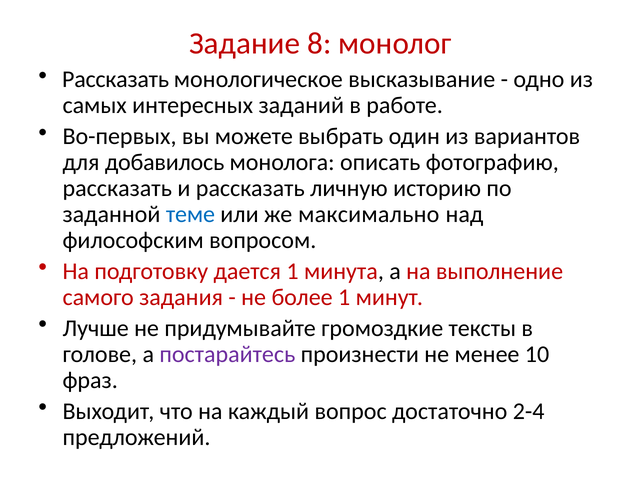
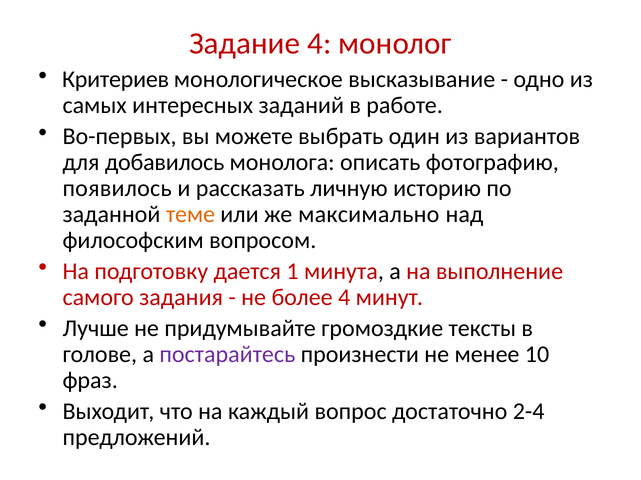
Задание 8: 8 -> 4 (319, 43)
Рассказать: Рассказать -> Критериев (116, 79)
рассказать: рассказать -> появилось (117, 189)
теме colour: blue -> orange (190, 214)
более 1: 1 -> 4 (344, 298)
